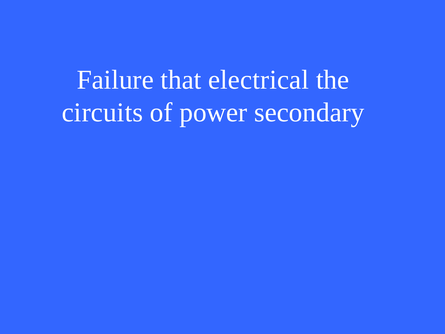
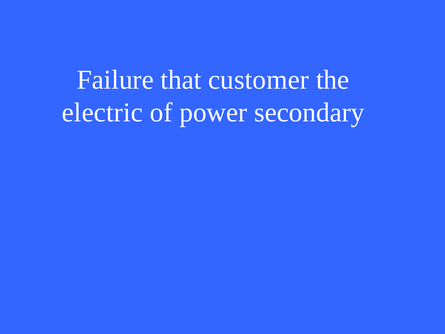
electrical: electrical -> customer (259, 80)
circuits: circuits -> electric (102, 112)
